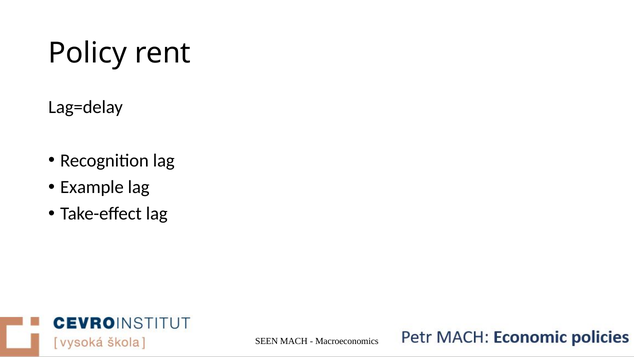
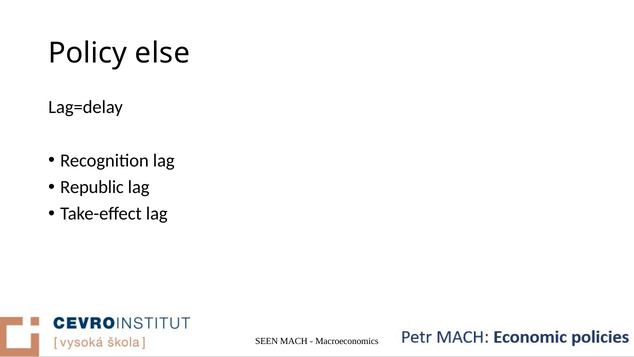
rent: rent -> else (162, 53)
Example: Example -> Republic (92, 187)
